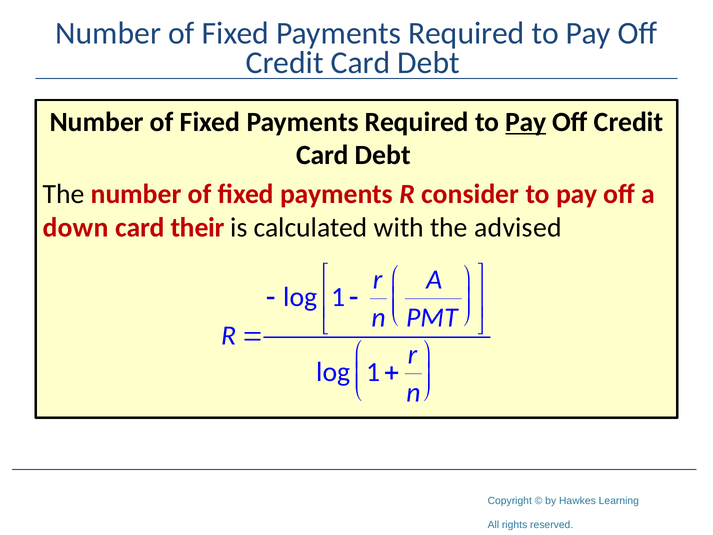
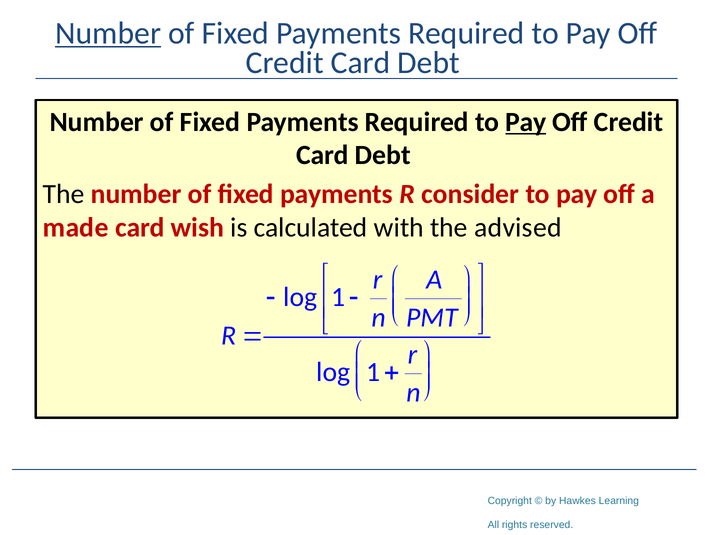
Number underline: none -> present (108, 33)
down: down -> made (76, 227)
their: their -> wish (197, 227)
